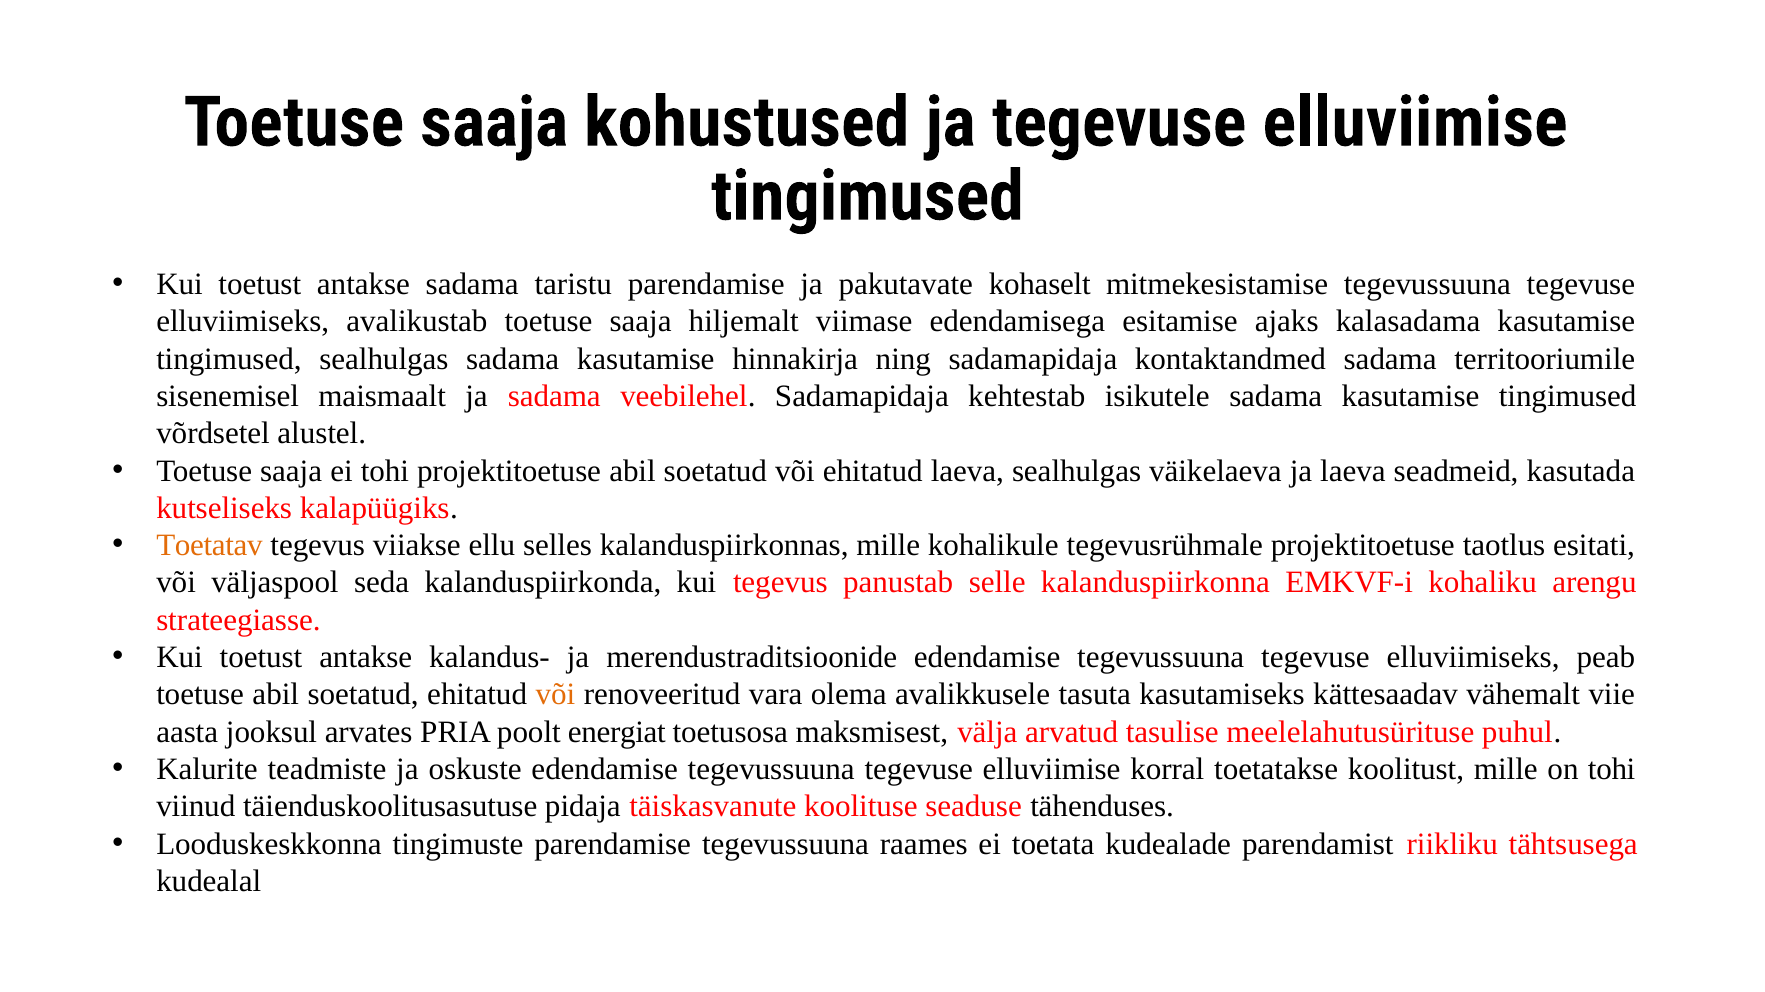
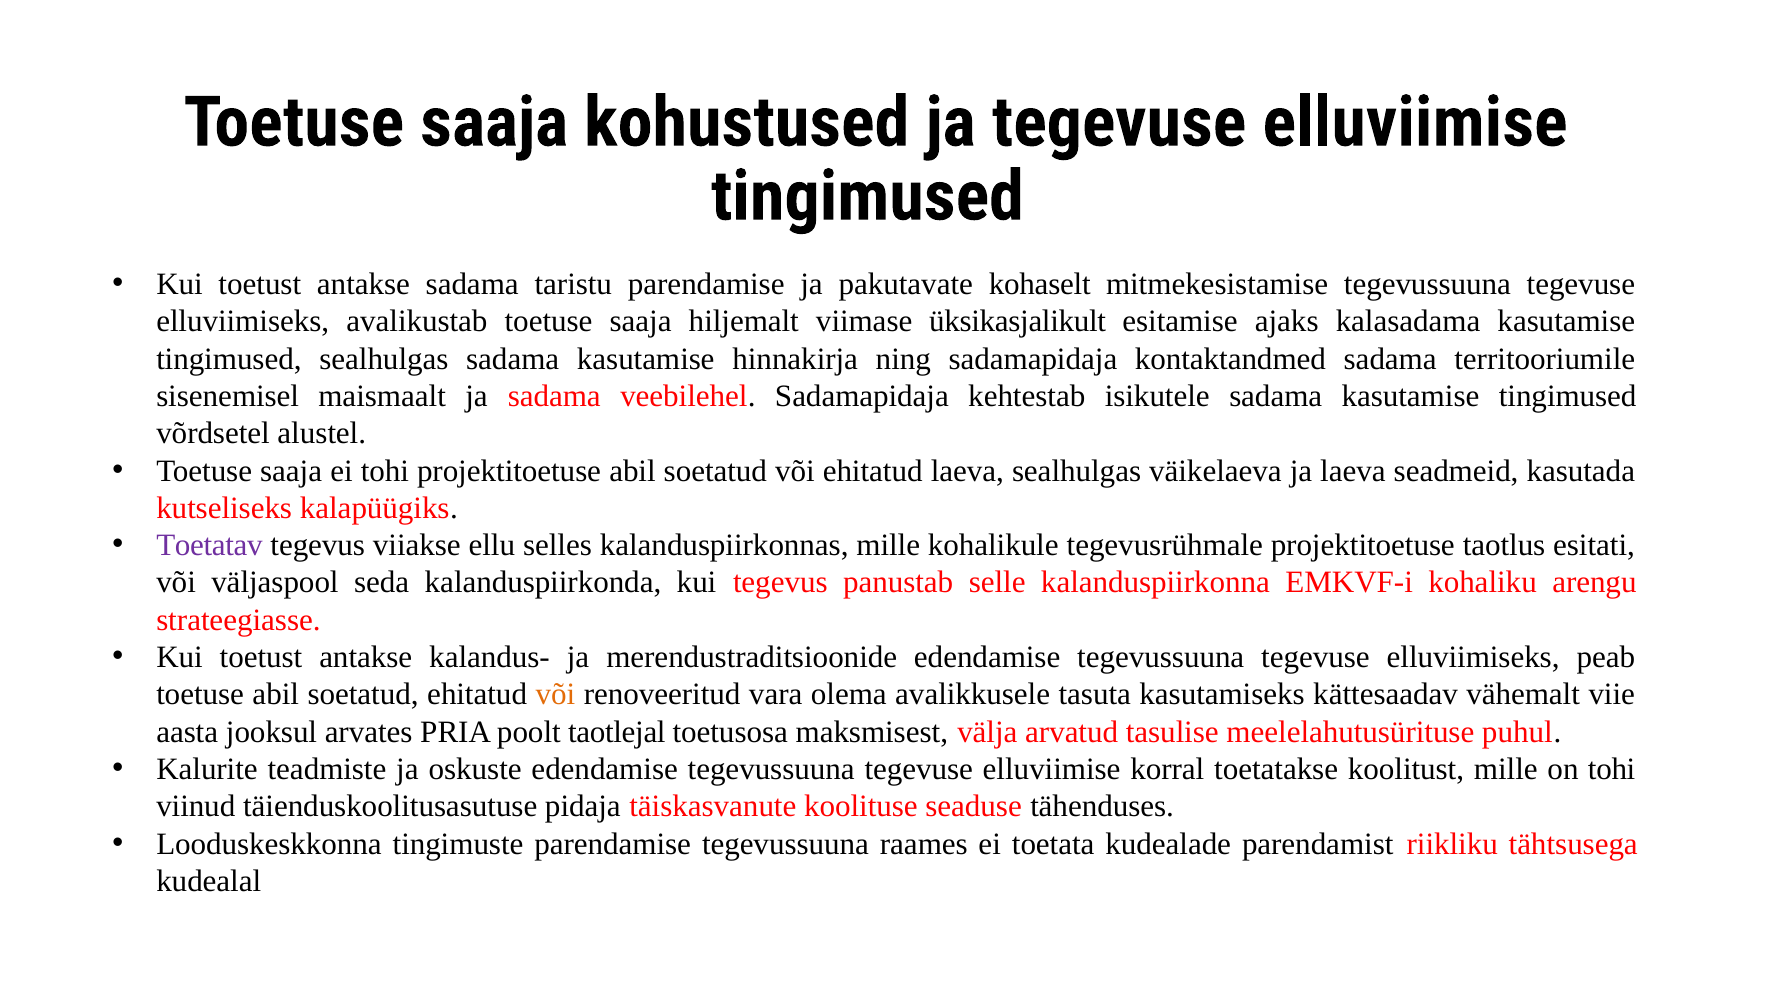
edendamisega: edendamisega -> üksikasjalikult (1018, 322)
Toetatav colour: orange -> purple (210, 546)
energiat: energiat -> taotlejal (617, 732)
